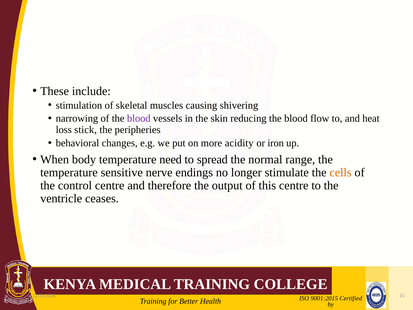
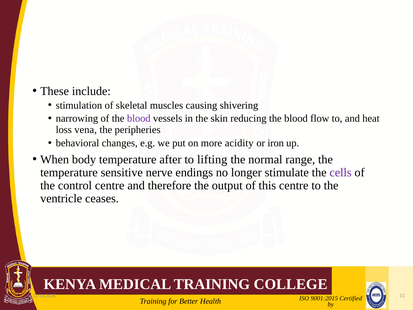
stick: stick -> vena (86, 130)
need: need -> after (171, 159)
spread: spread -> lifting (212, 159)
cells colour: orange -> purple (341, 172)
